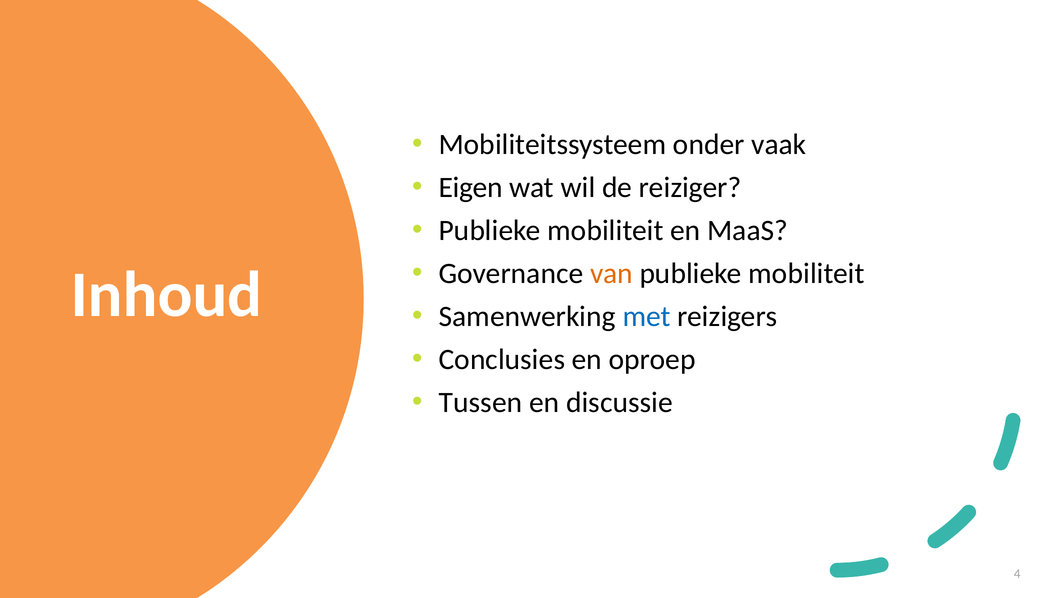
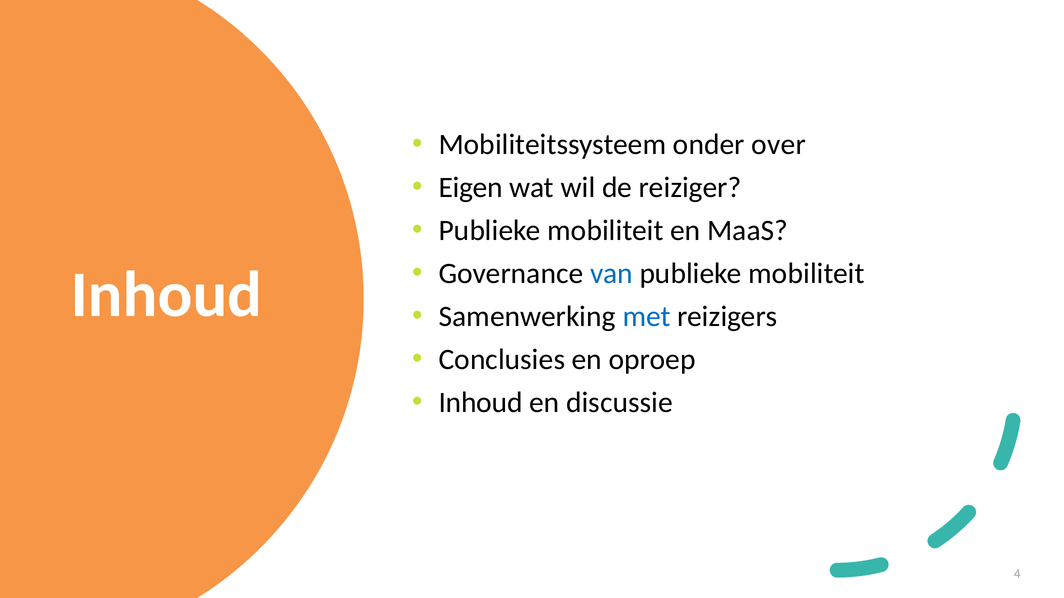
vaak: vaak -> over (779, 144)
van colour: orange -> blue (611, 274)
Tussen: Tussen -> Inhoud (481, 403)
